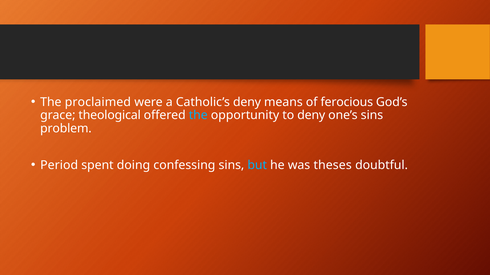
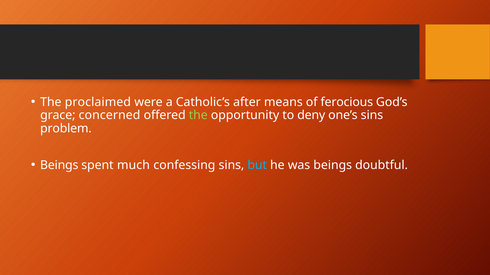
Catholic’s deny: deny -> after (247, 102)
theological: theological -> concerned (110, 116)
the colour: light blue -> light green (198, 116)
Period: Period -> Beings (59, 165)
doing: doing -> much (133, 165)
was theses: theses -> beings (333, 165)
